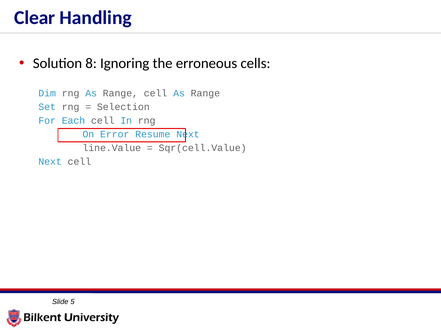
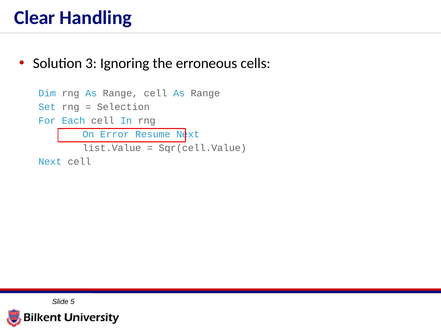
8: 8 -> 3 (91, 64)
line.Value: line.Value -> list.Value (112, 148)
